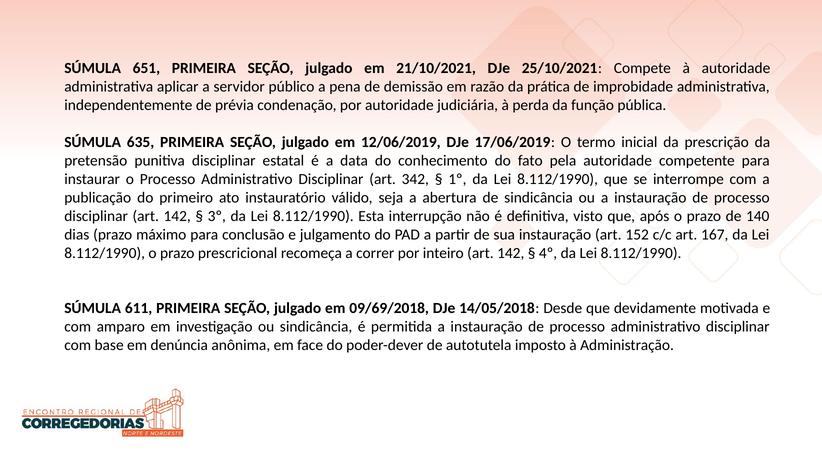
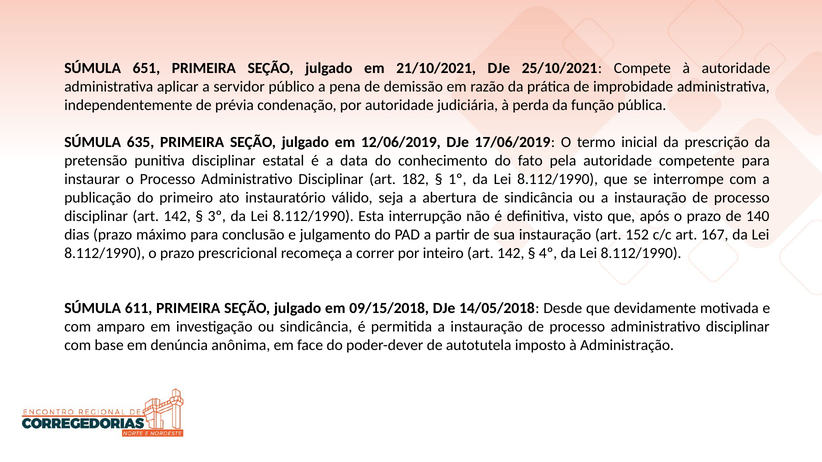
342: 342 -> 182 (415, 179)
09/69/2018: 09/69/2018 -> 09/15/2018 (389, 309)
